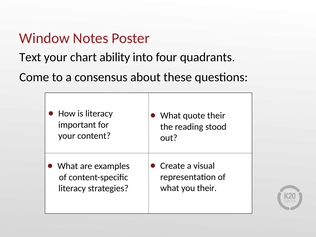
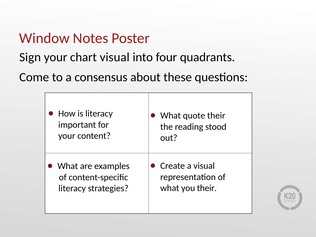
Text: Text -> Sign (30, 57)
chart ability: ability -> visual (115, 57)
